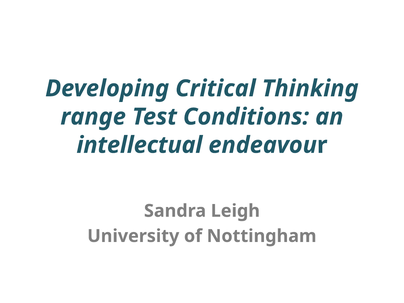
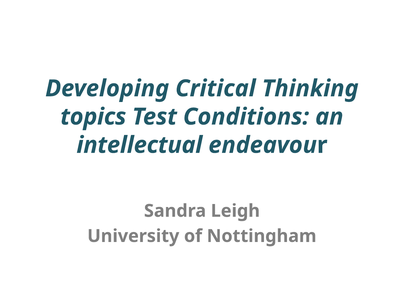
range: range -> topics (93, 117)
